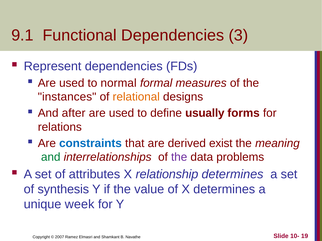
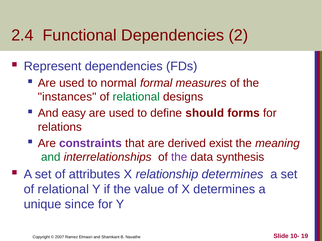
9.1: 9.1 -> 2.4 (22, 35)
3: 3 -> 2 (238, 35)
relational colour: orange -> green (136, 97)
after: after -> easy (74, 113)
usually: usually -> should (205, 113)
constraints colour: blue -> purple (90, 144)
problems: problems -> synthesis (240, 157)
synthesis: synthesis -> relational (63, 190)
week: week -> since (80, 205)
